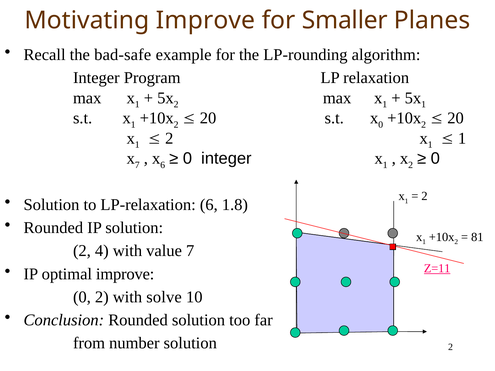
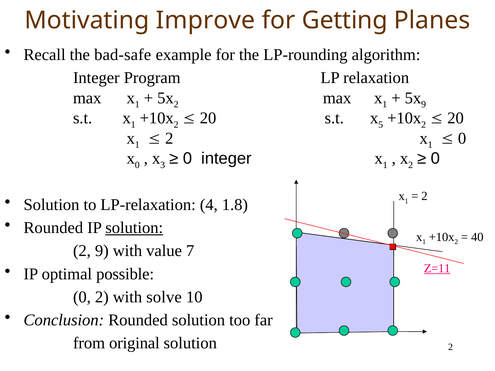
Smaller: Smaller -> Getting (345, 20)
1: 1 -> 9 (424, 104)
0: 0 -> 5 (381, 125)
1: 1 -> 0 (462, 138)
7: 7 -> 0 (137, 165)
6: 6 -> 3 (163, 165)
LP-relaxation 6: 6 -> 4 (209, 205)
solution underline: none -> present (134, 228)
81: 81 -> 40 (477, 237)
2 4: 4 -> 9 (102, 251)
optimal improve: improve -> possible (125, 274)
number: number -> original (134, 343)
